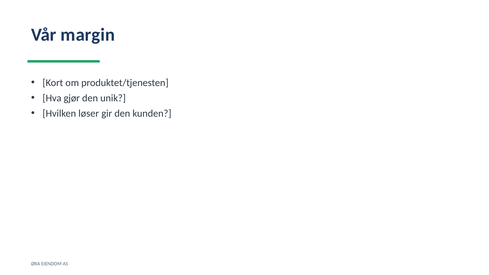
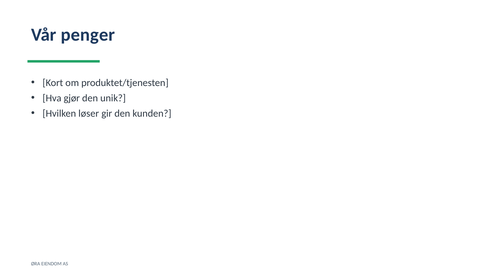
margin: margin -> penger (88, 35)
